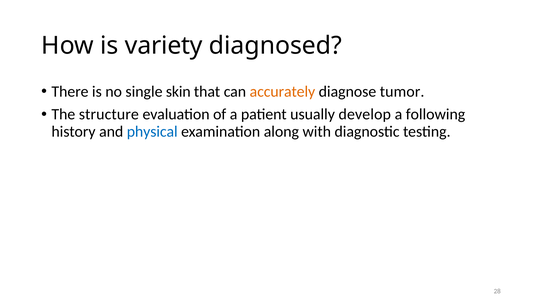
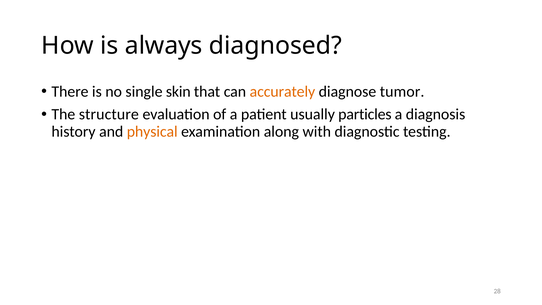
variety: variety -> always (164, 46)
develop: develop -> particles (365, 114)
following: following -> diagnosis (436, 114)
physical colour: blue -> orange (152, 131)
